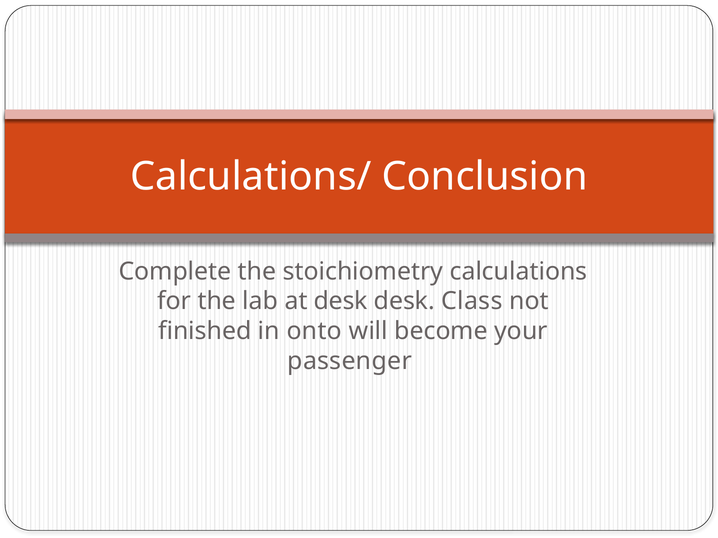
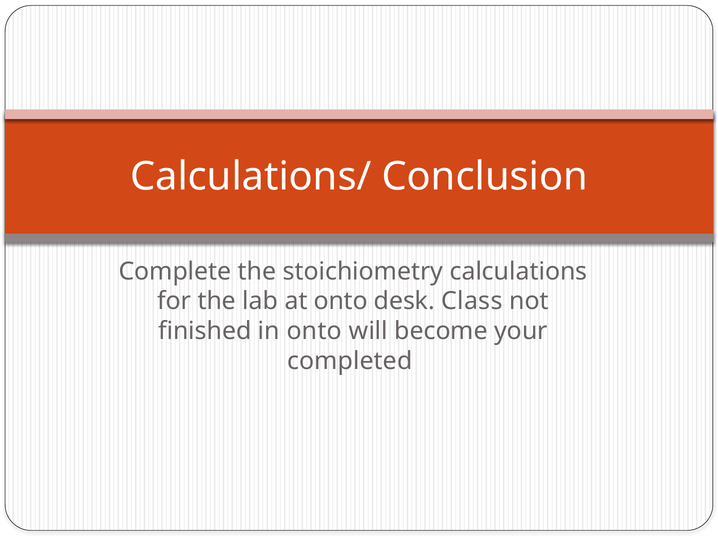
at desk: desk -> onto (341, 301)
passenger: passenger -> completed (350, 361)
